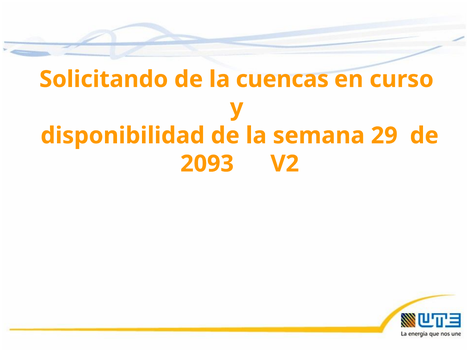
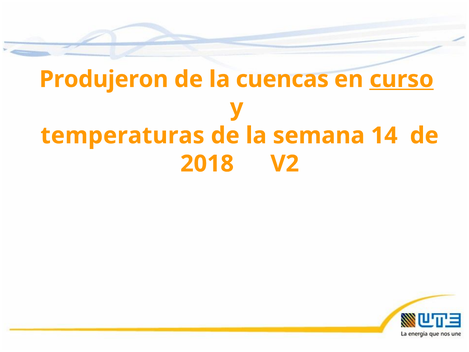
Solicitando: Solicitando -> Produjeron (104, 79)
curso underline: none -> present (402, 79)
disponibilidad: disponibilidad -> temperaturas (123, 135)
29: 29 -> 14 (384, 135)
2093: 2093 -> 2018 (207, 164)
